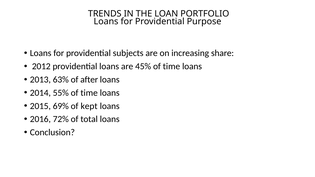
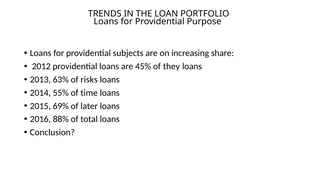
45% of time: time -> they (171, 66)
after: after -> risks (89, 80)
kept: kept -> later (89, 106)
72%: 72% -> 88% (61, 119)
